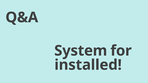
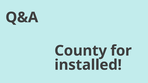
System: System -> County (81, 51)
